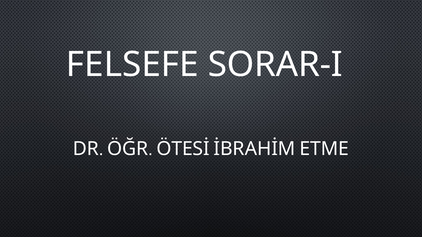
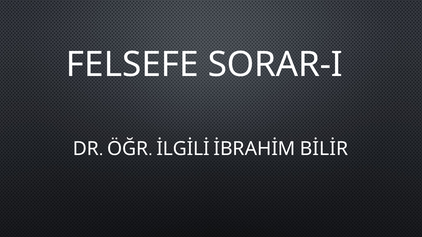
ÖTESİ: ÖTESİ -> İLGİLİ (183, 149)
ETME: ETME -> BİLİR (324, 149)
